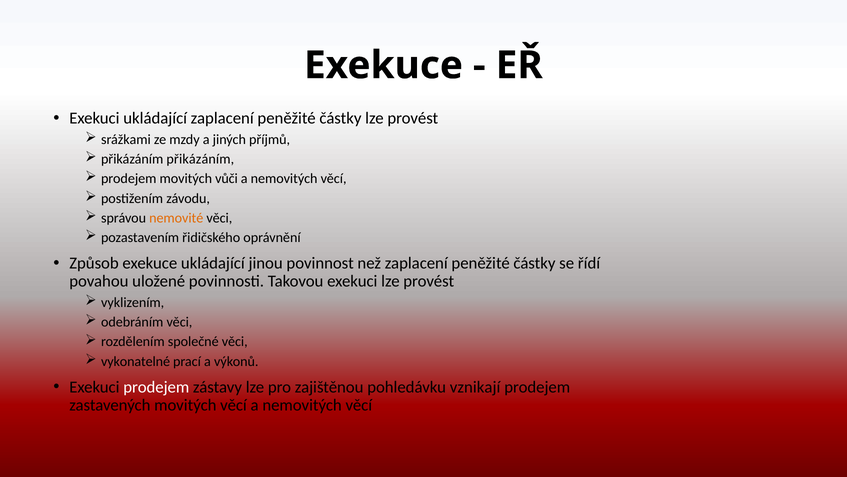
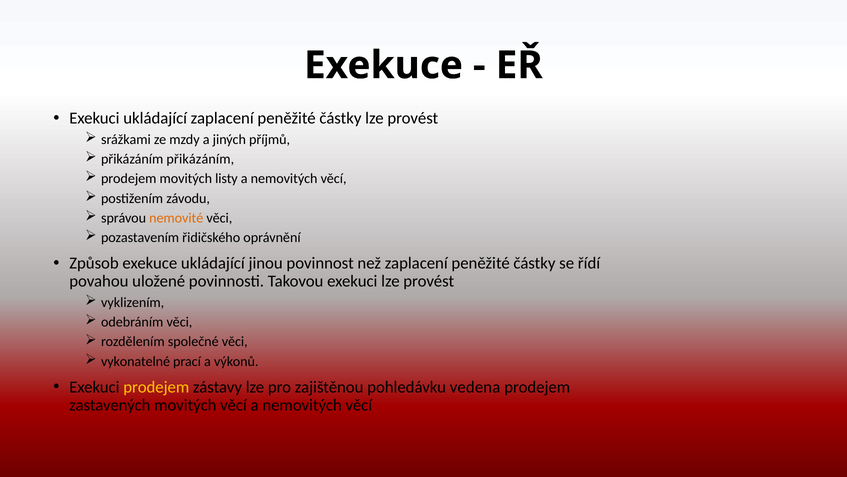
vůči: vůči -> listy (226, 179)
prodejem colour: white -> yellow (156, 387)
vznikají: vznikají -> vedena (475, 387)
